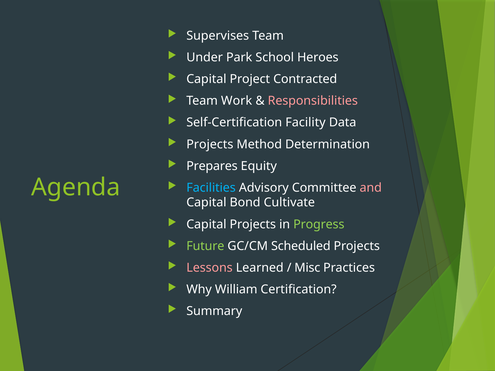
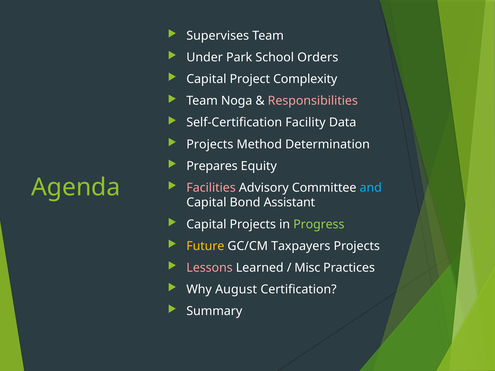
Heroes: Heroes -> Orders (318, 57)
Contracted: Contracted -> Complexity (305, 79)
Work: Work -> Noga (237, 101)
Facilities colour: light blue -> pink (211, 188)
and colour: pink -> light blue (371, 188)
Cultivate: Cultivate -> Assistant (289, 203)
Future colour: light green -> yellow (205, 246)
Scheduled: Scheduled -> Taxpayers (301, 246)
William: William -> August (236, 290)
